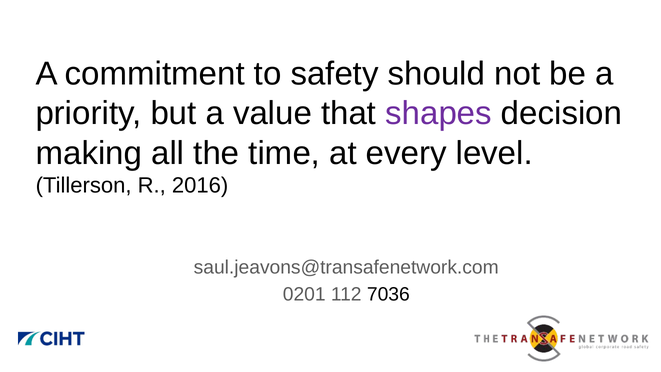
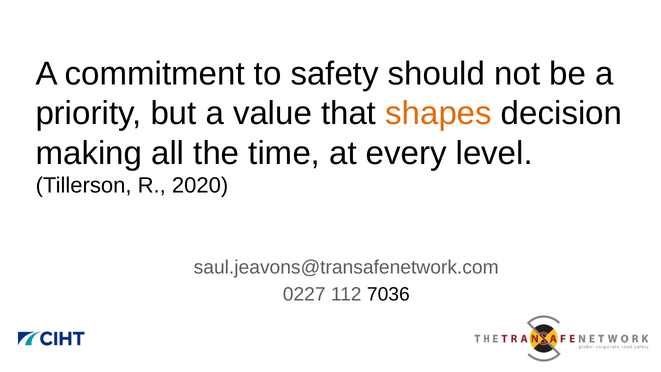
shapes colour: purple -> orange (439, 113)
2016: 2016 -> 2020 (200, 185)
0201: 0201 -> 0227 (304, 294)
